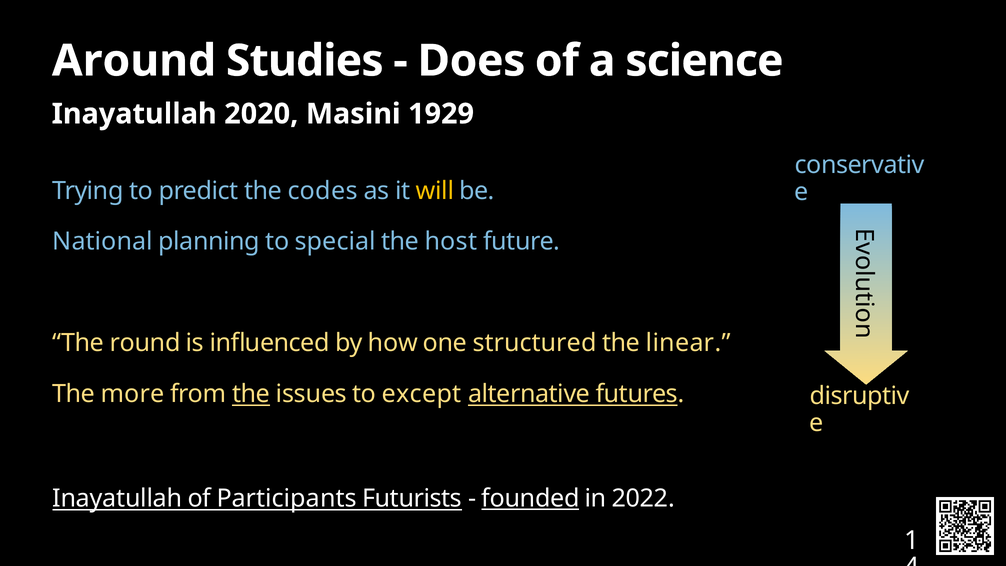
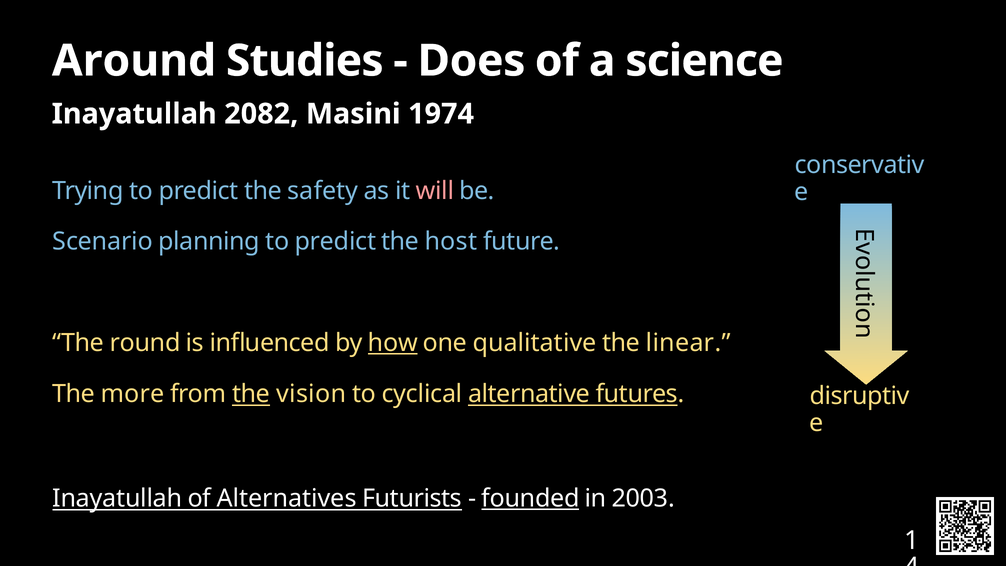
2020: 2020 -> 2082 (261, 114)
1929: 1929 -> 1974 (441, 114)
codes: codes -> safety (323, 191)
will colour: yellow -> pink (435, 191)
National: National -> Scenario (103, 242)
planning to special: special -> predict (335, 242)
how underline: none -> present (393, 343)
structured: structured -> qualitative (535, 343)
issues: issues -> vision (311, 394)
except: except -> cyclical (422, 394)
Participants: Participants -> Alternatives (287, 498)
2022: 2022 -> 2003 (643, 498)
